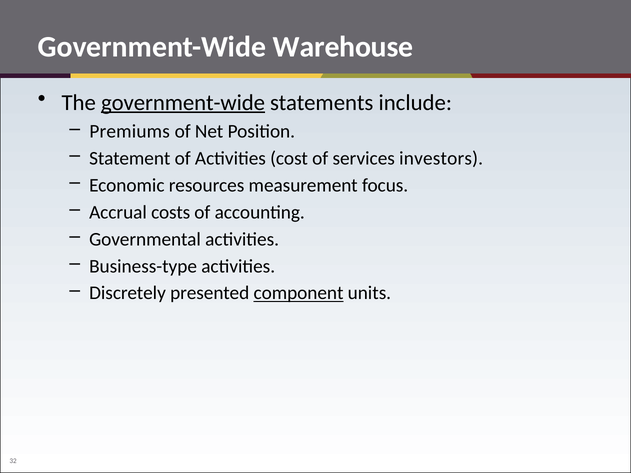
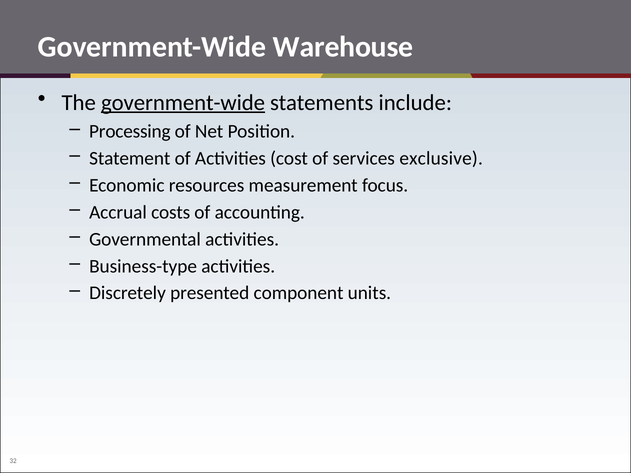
Premiums: Premiums -> Processing (130, 131)
investors: investors -> exclusive (441, 158)
component underline: present -> none (299, 293)
